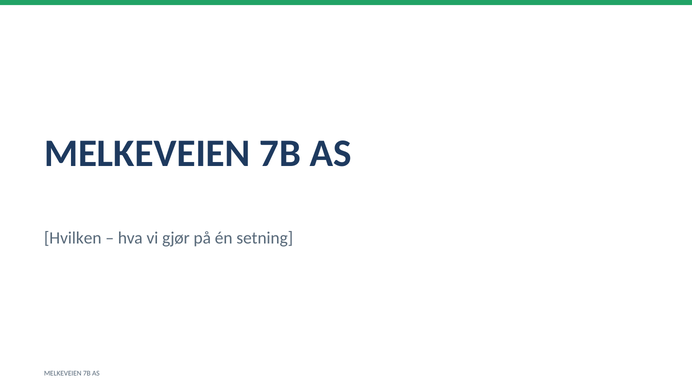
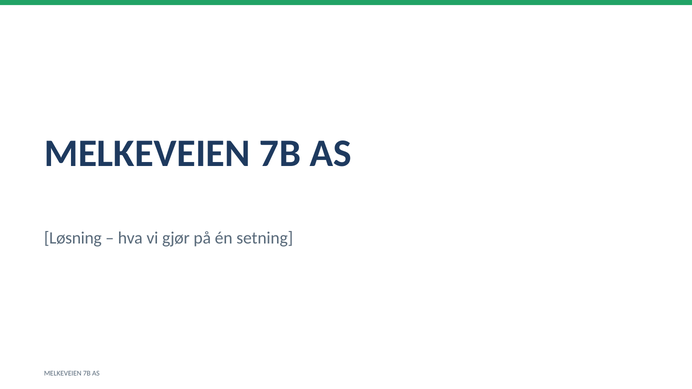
Hvilken: Hvilken -> Løsning (73, 238)
